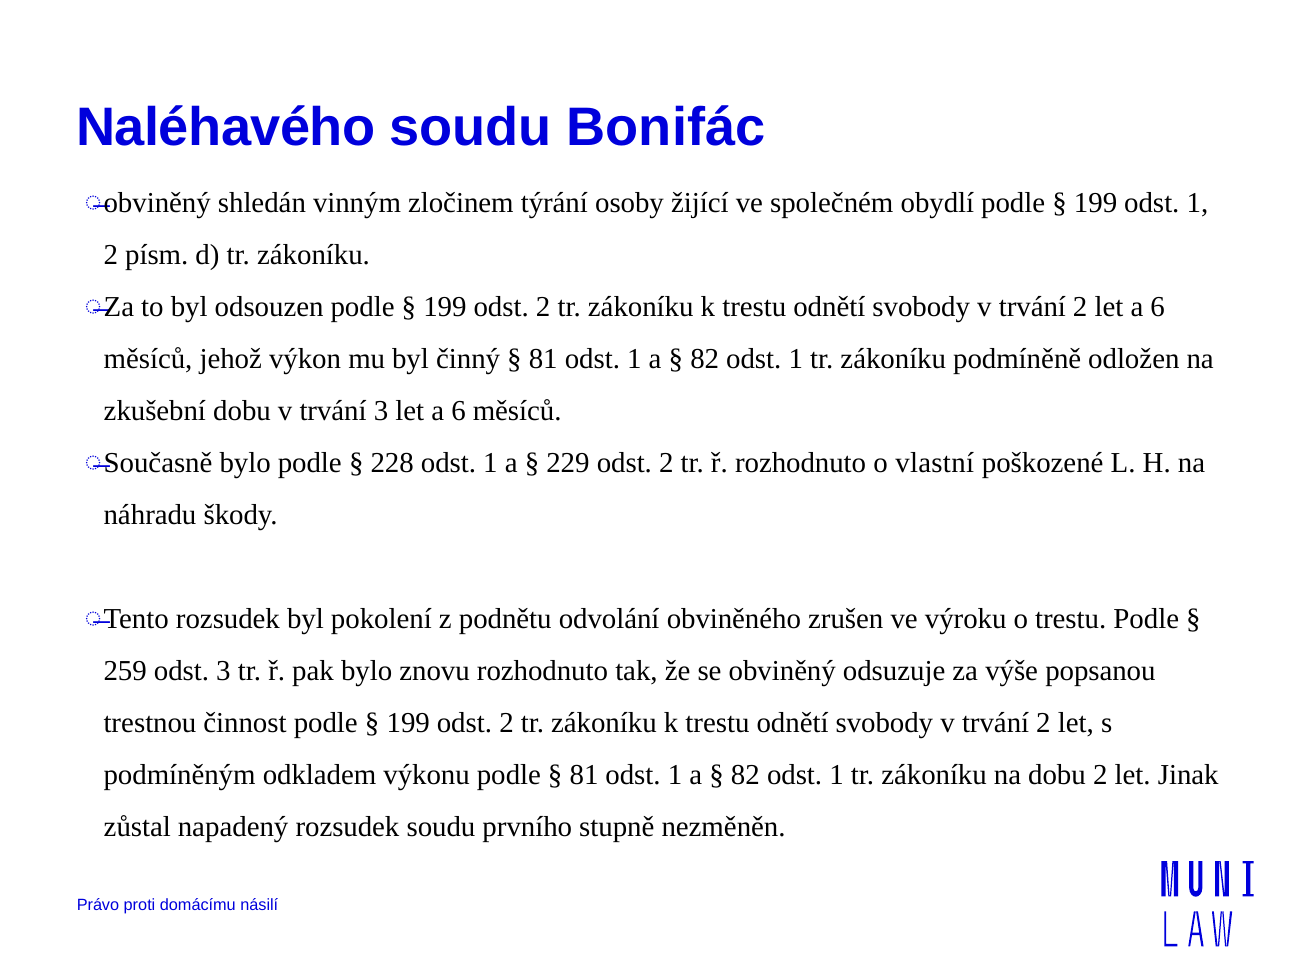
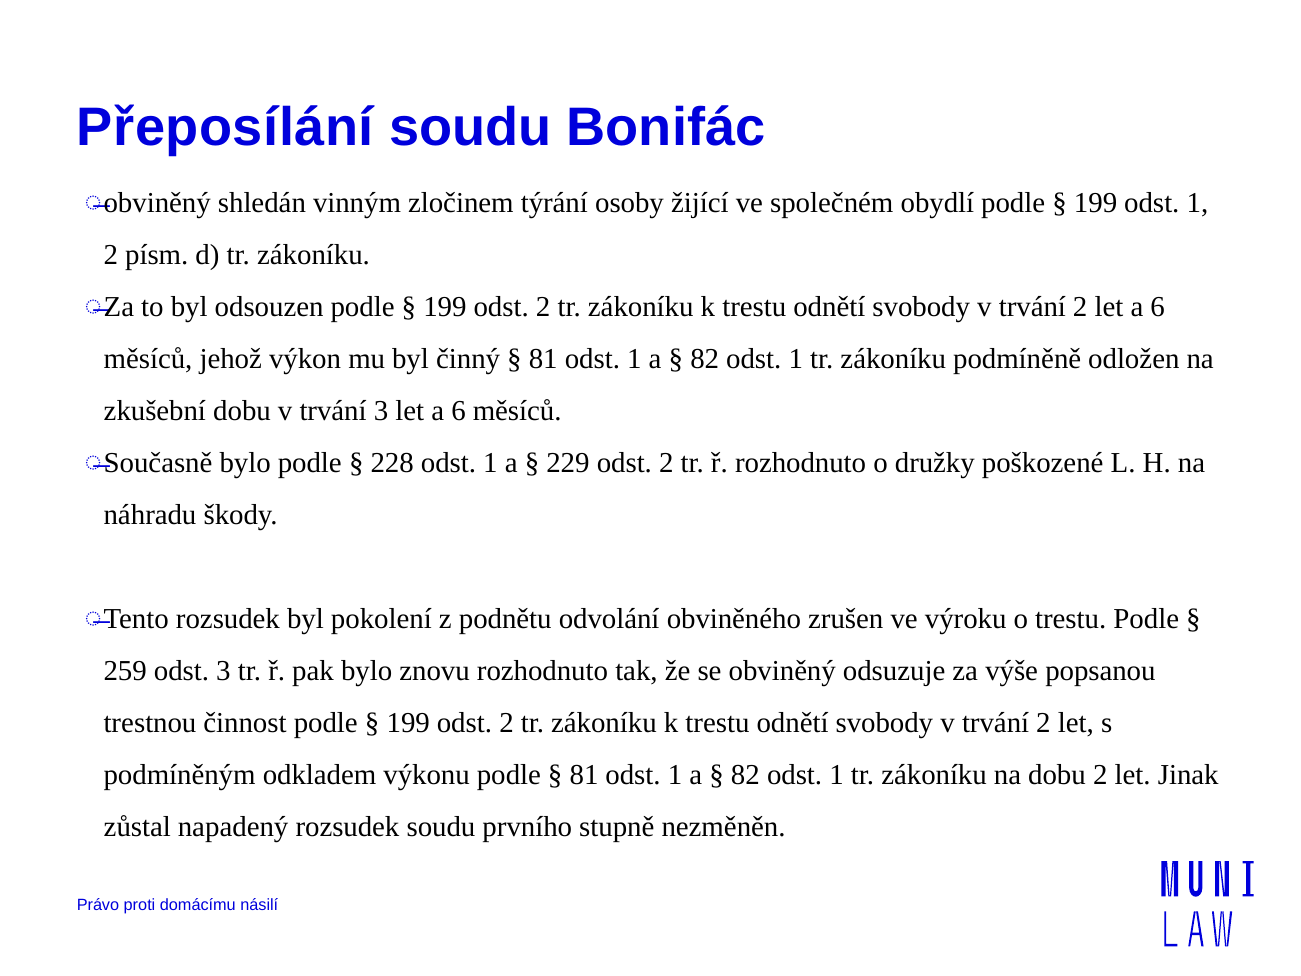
Naléhavého: Naléhavého -> Přeposílání (225, 128)
vlastní: vlastní -> družky (935, 463)
